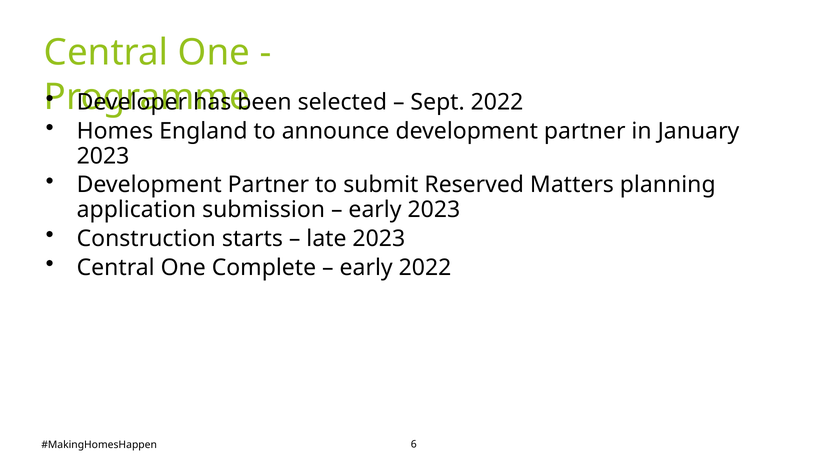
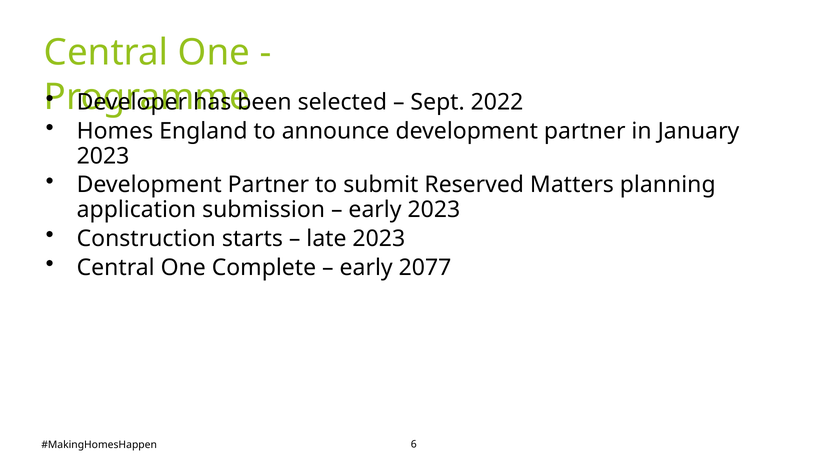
early 2022: 2022 -> 2077 (425, 268)
